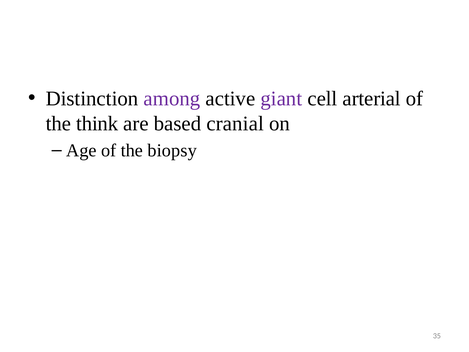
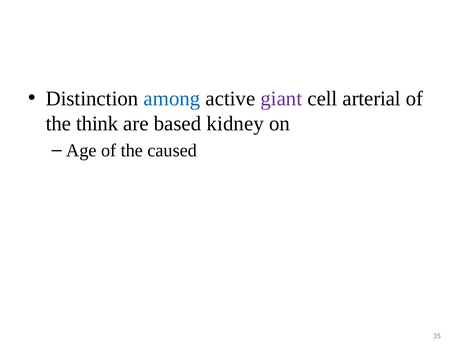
among colour: purple -> blue (172, 98)
cranial: cranial -> kidney (235, 123)
biopsy: biopsy -> caused (172, 150)
